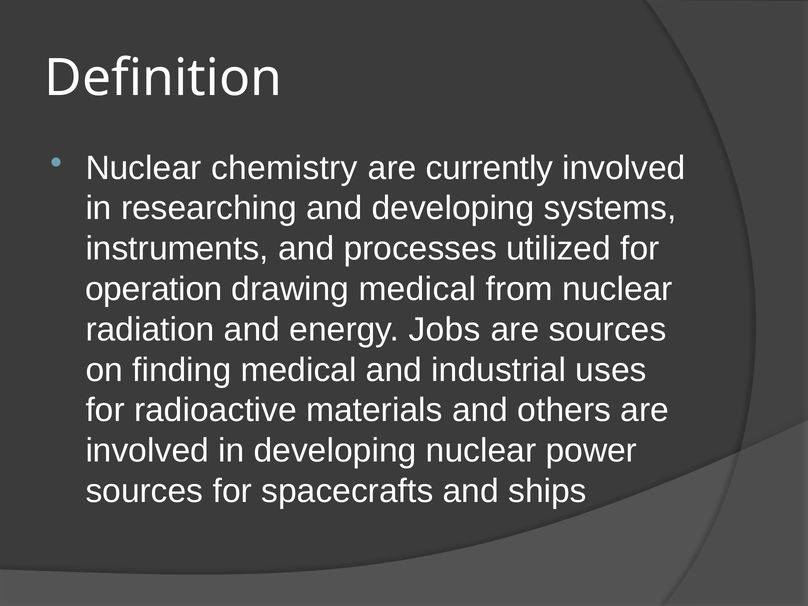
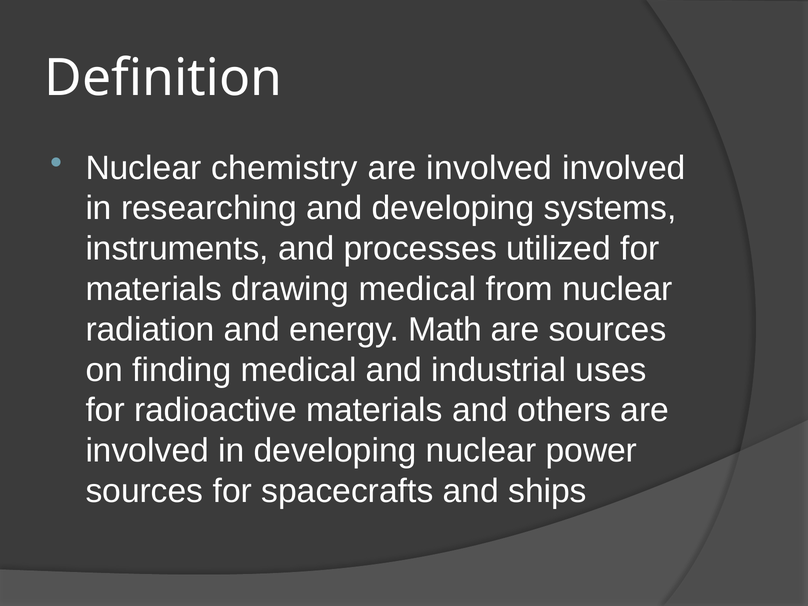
currently: currently -> involved (489, 168)
operation: operation -> materials (154, 289)
Jobs: Jobs -> Math (445, 330)
